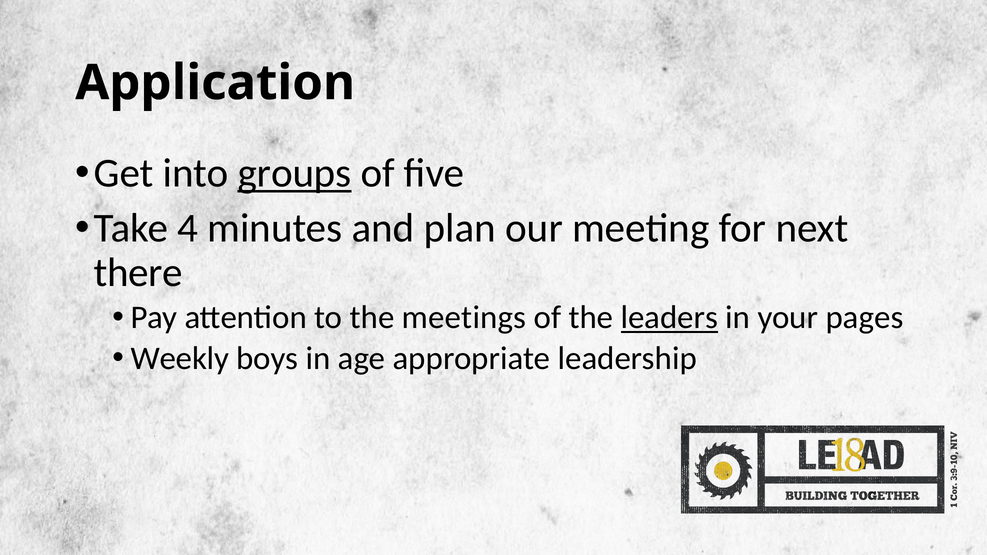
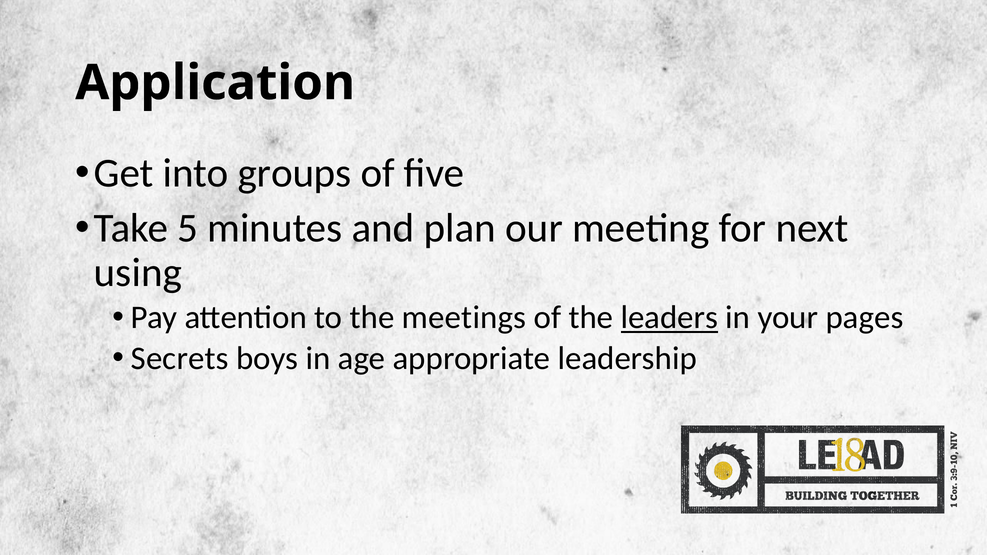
groups underline: present -> none (295, 173)
4: 4 -> 5 (188, 228)
there: there -> using (138, 273)
Weekly: Weekly -> Secrets (180, 358)
